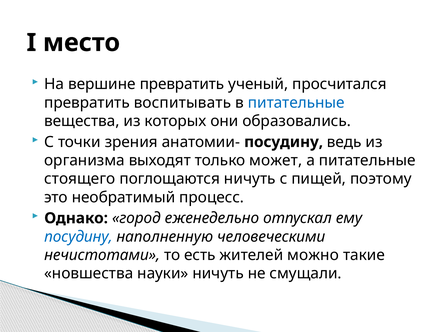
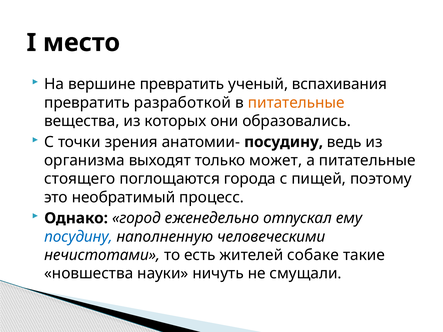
просчитался: просчитался -> вспахивания (340, 84)
воспитывать: воспитывать -> разработкой (182, 103)
питательные colour: blue -> orange (296, 103)
поглощаются ничуть: ничуть -> города (250, 179)
можно: можно -> собаке (313, 255)
